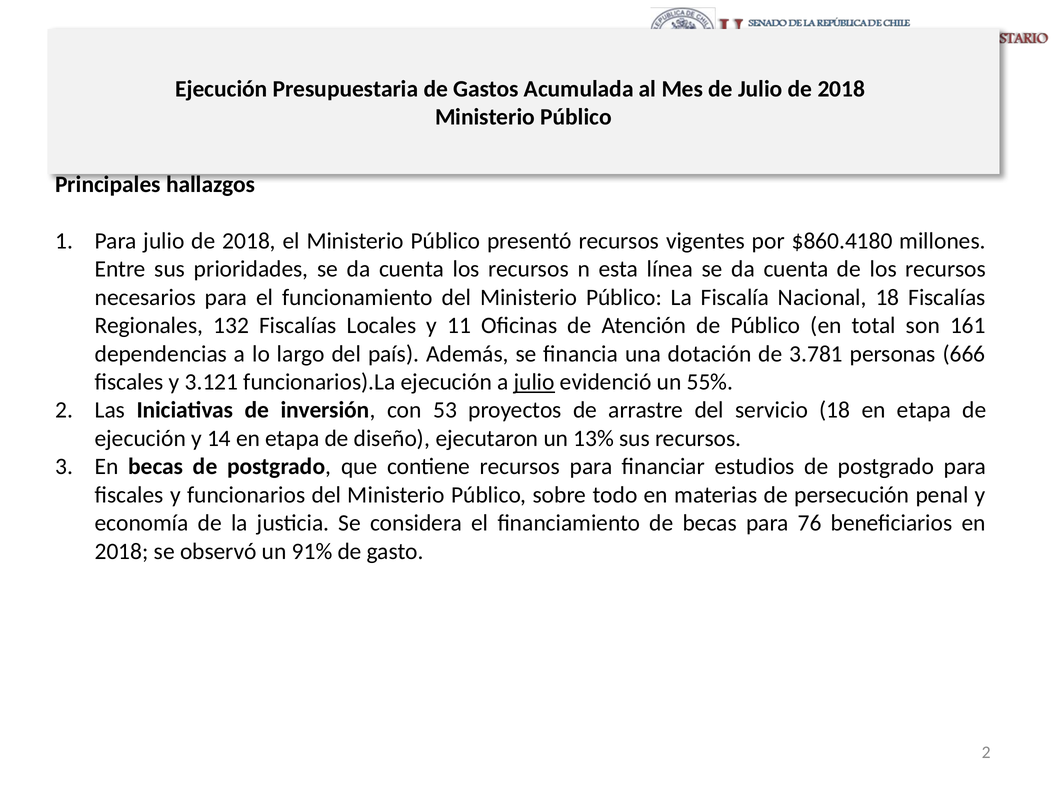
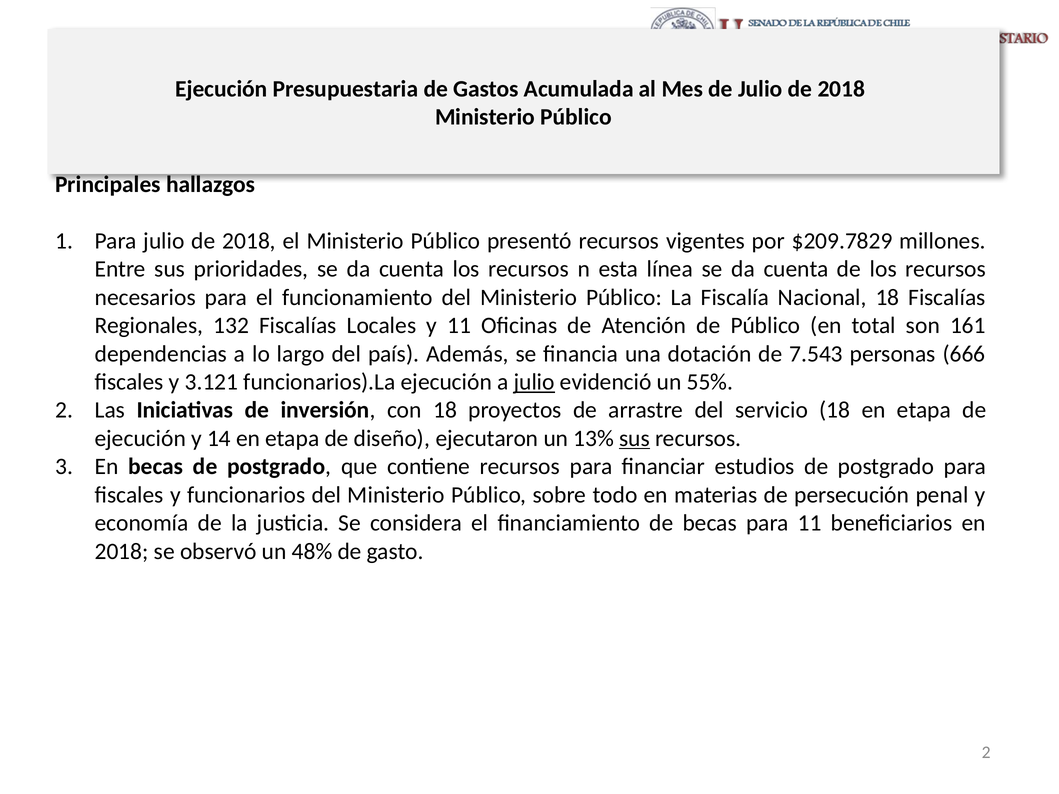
$860.4180: $860.4180 -> $209.7829 (842, 241)
3.781: 3.781 -> 7.543 (816, 354)
con 53: 53 -> 18 (445, 410)
sus underline: none -> present (635, 439)
para 76: 76 -> 11 (810, 523)
91%: 91% -> 48% (312, 551)
